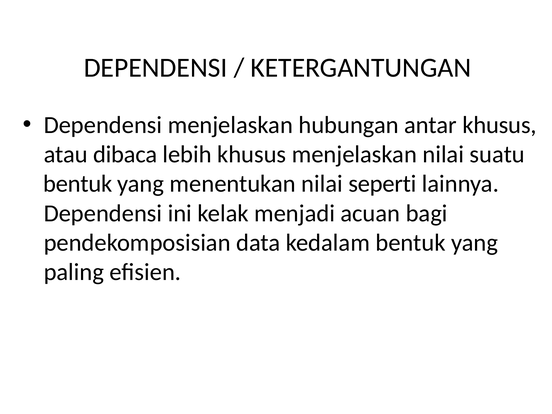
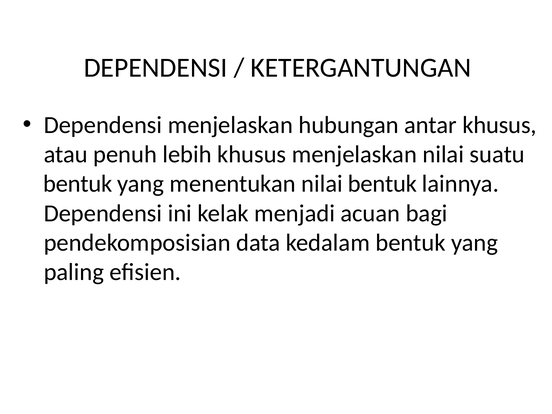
dibaca: dibaca -> penuh (125, 154)
nilai seperti: seperti -> bentuk (382, 184)
